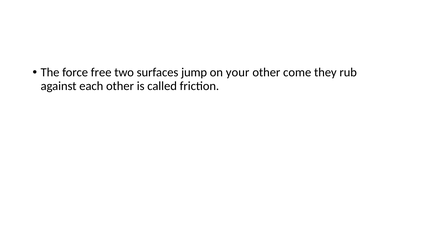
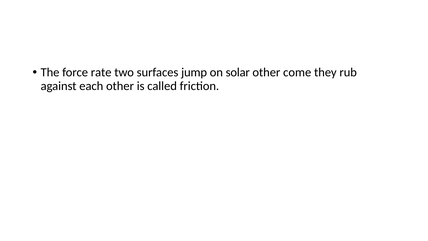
free: free -> rate (101, 72)
your: your -> solar (238, 72)
